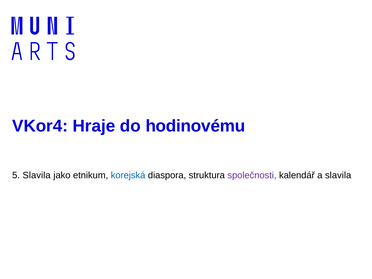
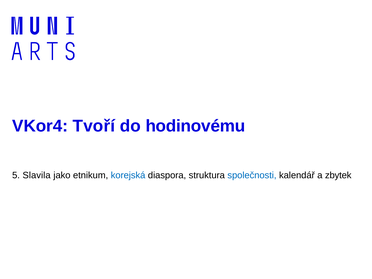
Hraje: Hraje -> Tvoří (94, 126)
společnosti colour: purple -> blue (252, 175)
a slavila: slavila -> zbytek (338, 175)
